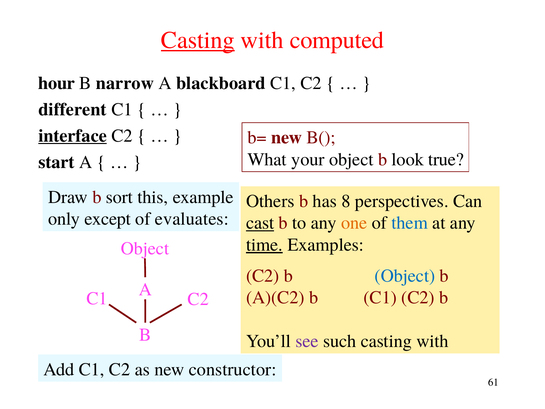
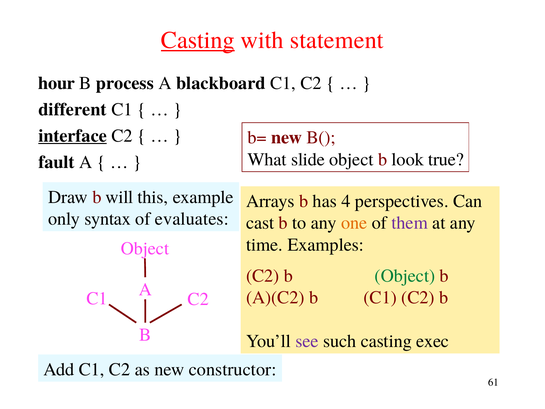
computed: computed -> statement (337, 40)
narrow: narrow -> process (125, 83)
your: your -> slide (308, 159)
start: start -> fault (57, 162)
sort: sort -> will (120, 197)
Others: Others -> Arrays (270, 201)
8: 8 -> 4 (346, 201)
except: except -> syntax (108, 219)
cast underline: present -> none (260, 223)
them colour: blue -> purple (410, 223)
time underline: present -> none (264, 245)
Object colour: blue -> green (405, 276)
such casting with: with -> exec (433, 341)
